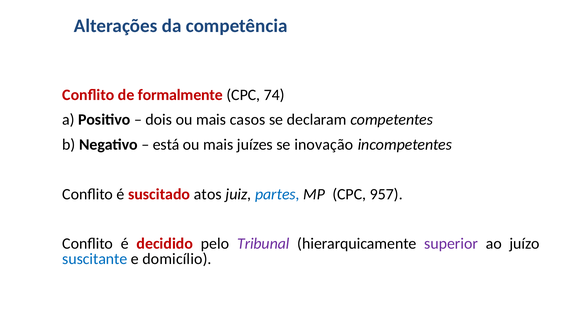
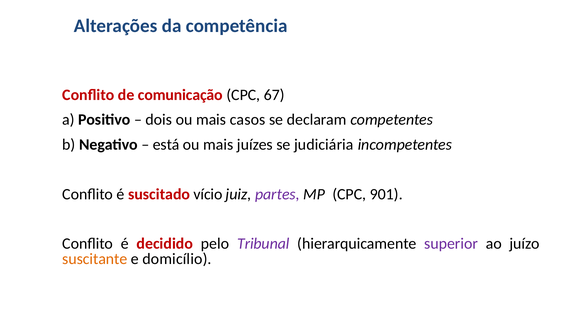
formalmente: formalmente -> comunicação (180, 95)
74: 74 -> 67 (274, 95)
inovação: inovação -> judiciária (324, 145)
atos: atos -> vício (208, 194)
partes colour: blue -> purple (277, 194)
957: 957 -> 901 (386, 194)
suscitante colour: blue -> orange (95, 259)
